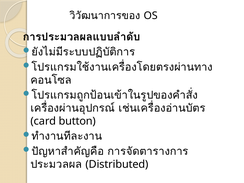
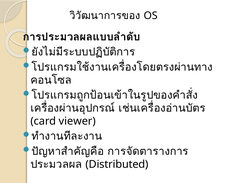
button: button -> viewer (77, 121)
